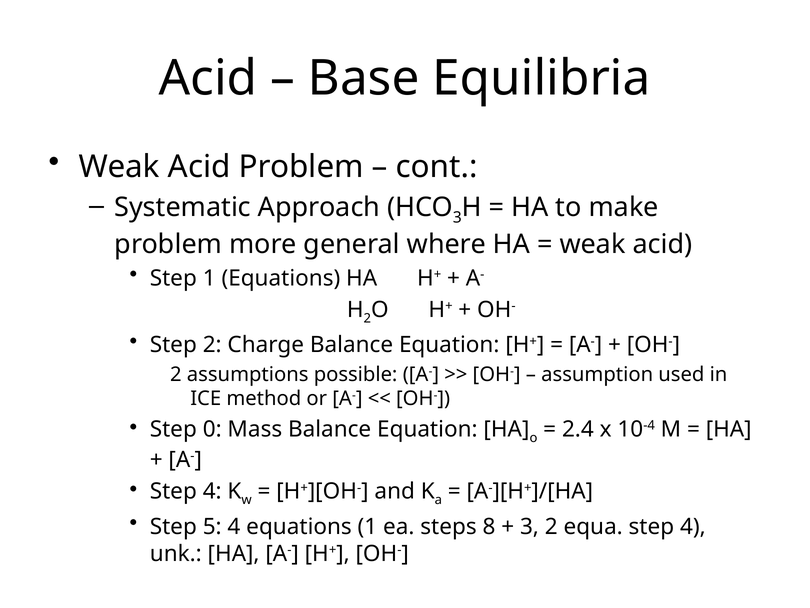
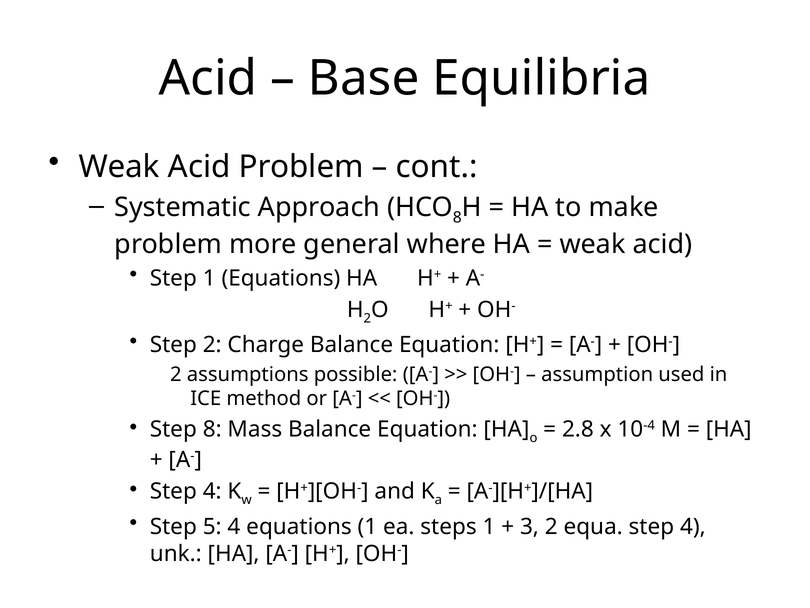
3: 3 -> 8 (457, 218)
Step 0: 0 -> 8 (212, 429)
2.4: 2.4 -> 2.8 (578, 429)
steps 8: 8 -> 1 (489, 526)
